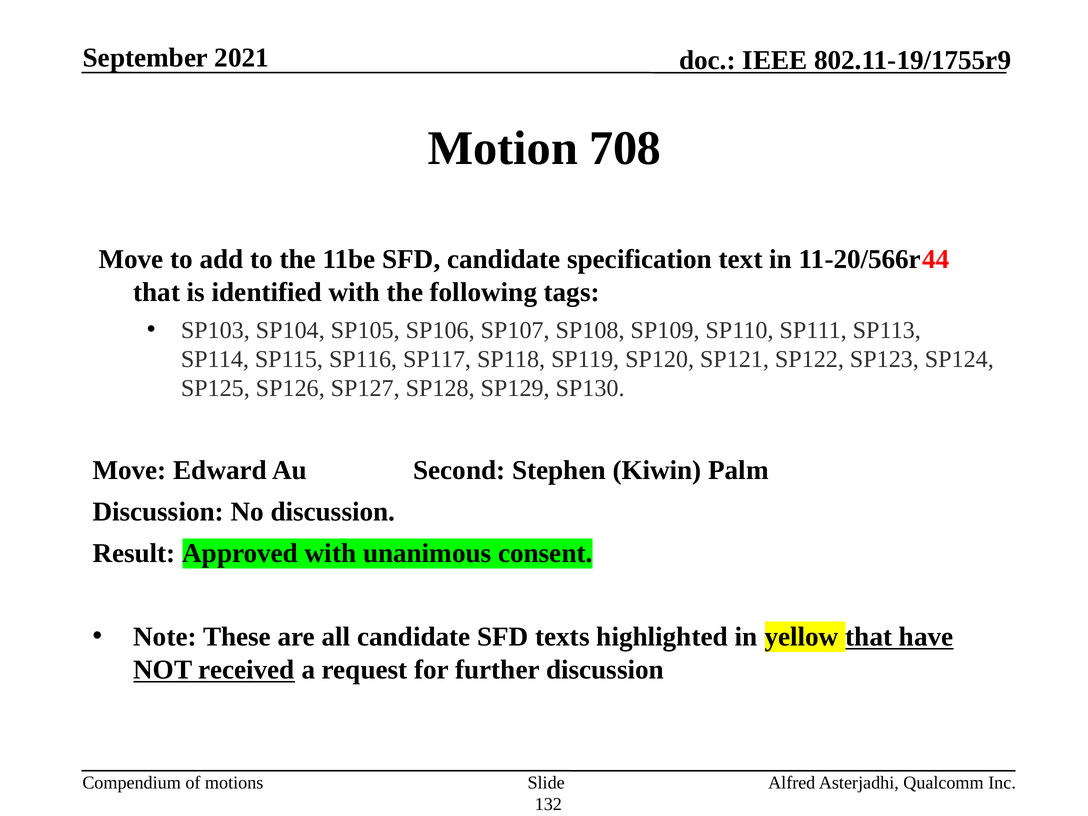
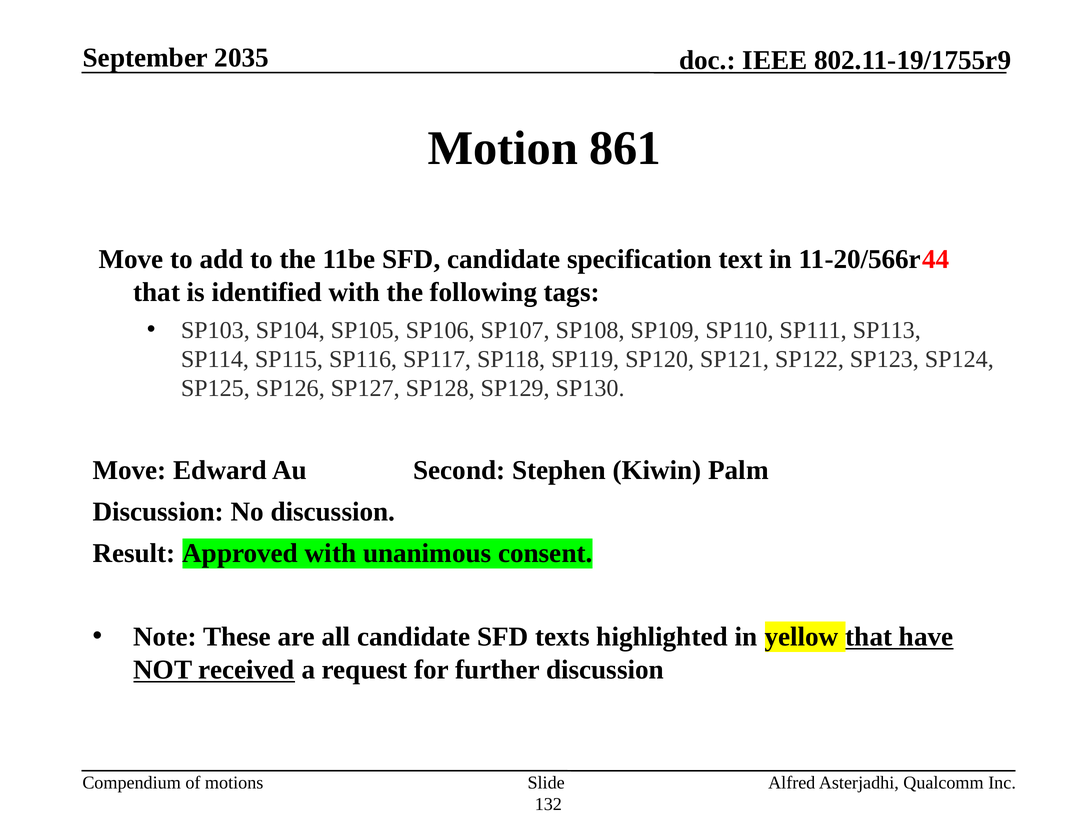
2021: 2021 -> 2035 (242, 58)
708: 708 -> 861 (625, 148)
